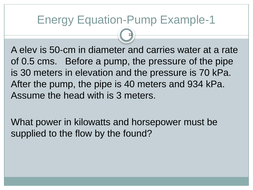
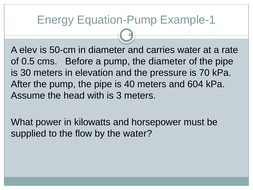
pump the pressure: pressure -> diameter (167, 61)
934: 934 -> 604 (195, 84)
the found: found -> water (138, 133)
